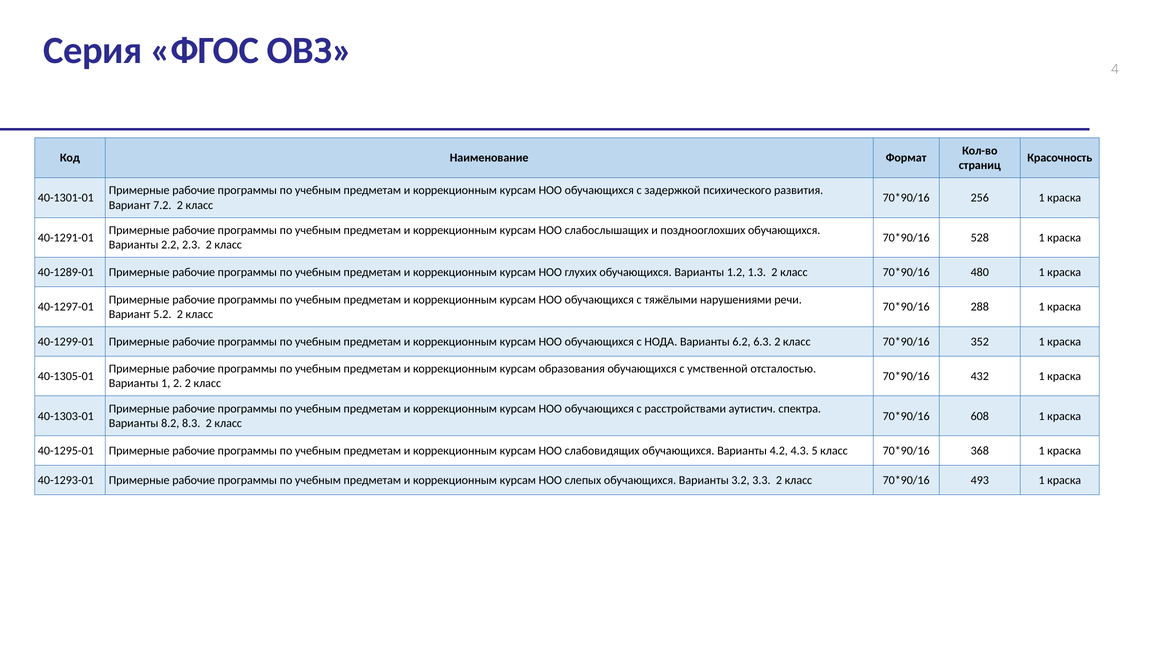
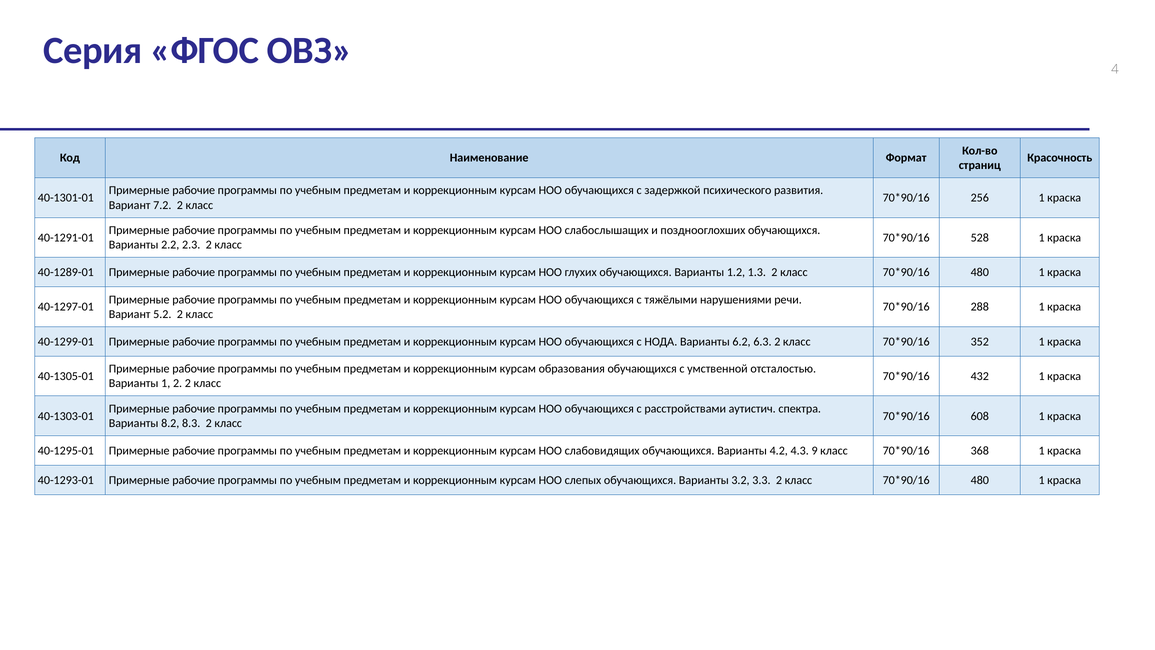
5: 5 -> 9 (815, 450)
493: 493 -> 480 (980, 480)
